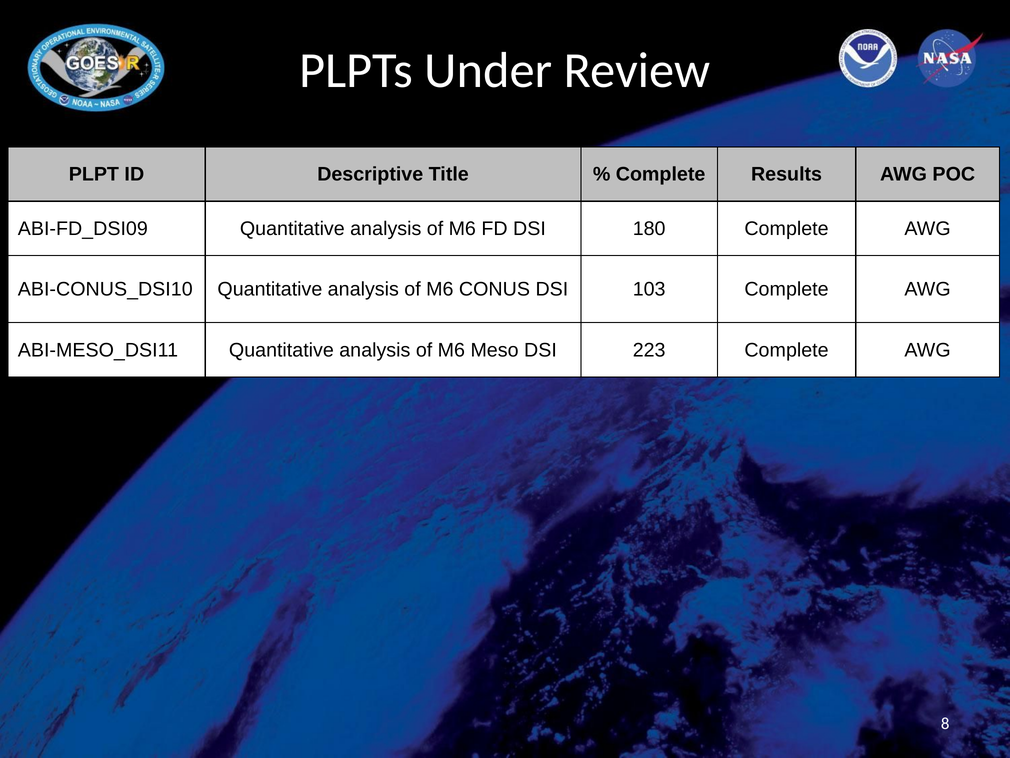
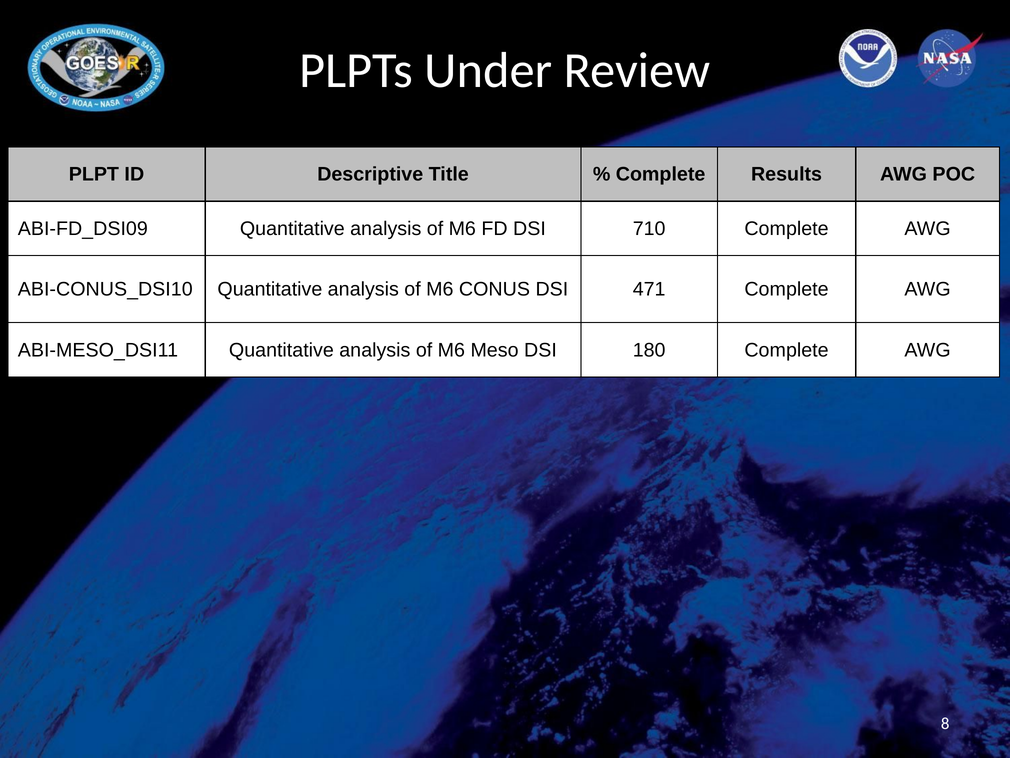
180: 180 -> 710 (649, 229)
103: 103 -> 471 (649, 289)
223: 223 -> 180 (649, 350)
